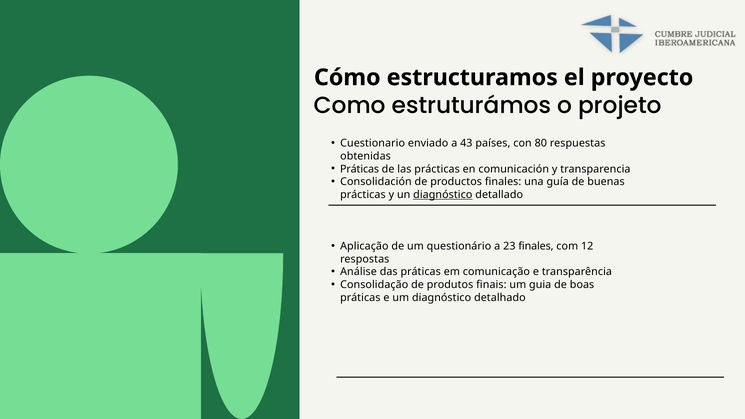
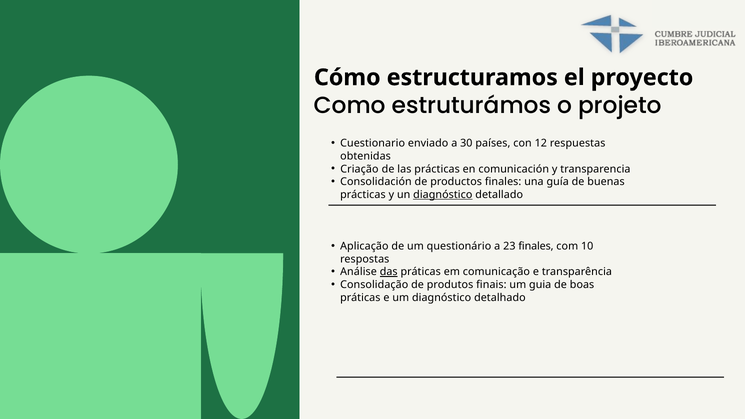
43: 43 -> 30 (466, 143)
80: 80 -> 12 (541, 143)
Práticas: Práticas -> Criação (359, 169)
12: 12 -> 10 (587, 246)
das underline: none -> present (389, 272)
